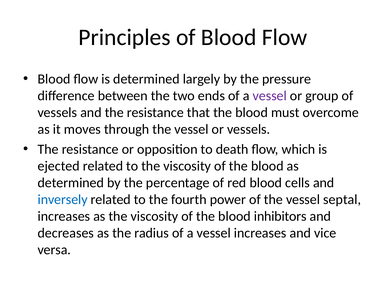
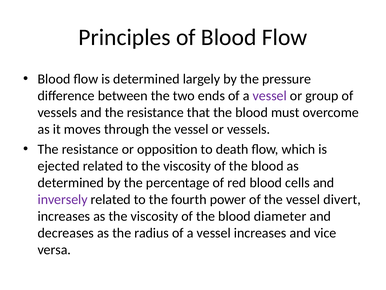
inversely colour: blue -> purple (63, 199)
septal: septal -> divert (342, 199)
inhibitors: inhibitors -> diameter (280, 216)
